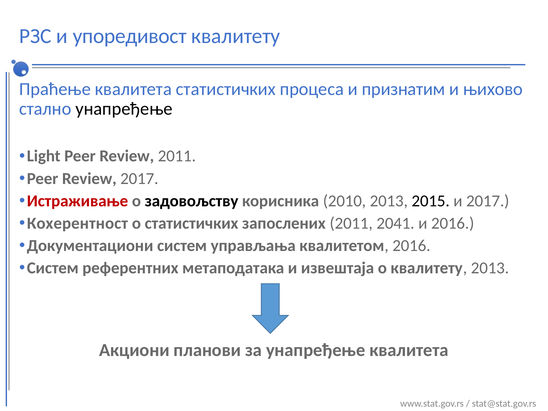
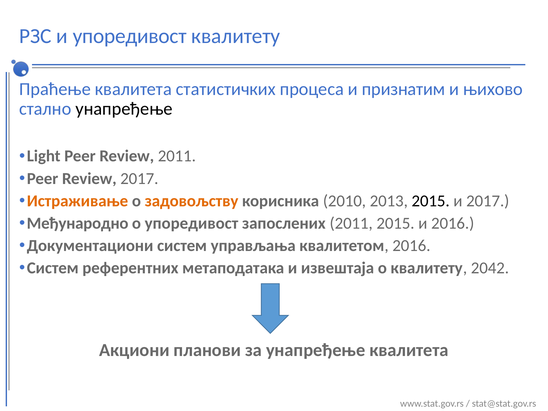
Истраживање colour: red -> orange (78, 201)
задовољству colour: black -> orange (192, 201)
Кохерентност: Кохерентност -> Међународно (78, 223)
о статистичких: статистичких -> упоредивост (191, 223)
2011 2041: 2041 -> 2015 (395, 223)
квалитету 2013: 2013 -> 2042 (490, 268)
